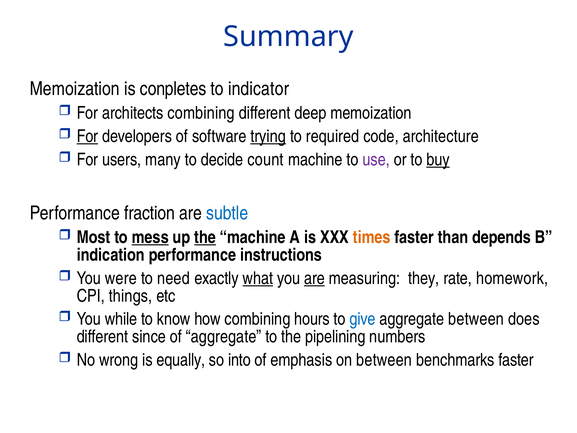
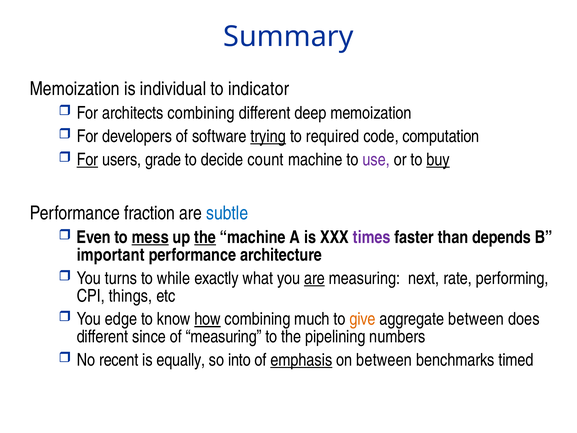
conpletes: conpletes -> individual (173, 89)
For underline: present -> none (87, 136)
architecture: architecture -> computation (441, 136)
For underline: none -> present (87, 159)
many: many -> grade (163, 159)
Most: Most -> Even (94, 237)
times colour: orange -> purple (372, 237)
indication: indication -> important (111, 255)
instructions: instructions -> architecture (281, 255)
were: were -> turns (121, 278)
need: need -> while (174, 278)
what underline: present -> none (258, 278)
they: they -> next (424, 278)
homework: homework -> performing (512, 278)
while: while -> edge (121, 319)
how underline: none -> present (208, 319)
hours: hours -> much (312, 319)
give colour: blue -> orange (363, 319)
of aggregate: aggregate -> measuring (224, 337)
wrong: wrong -> recent (119, 360)
emphasis underline: none -> present (301, 360)
benchmarks faster: faster -> timed (516, 360)
